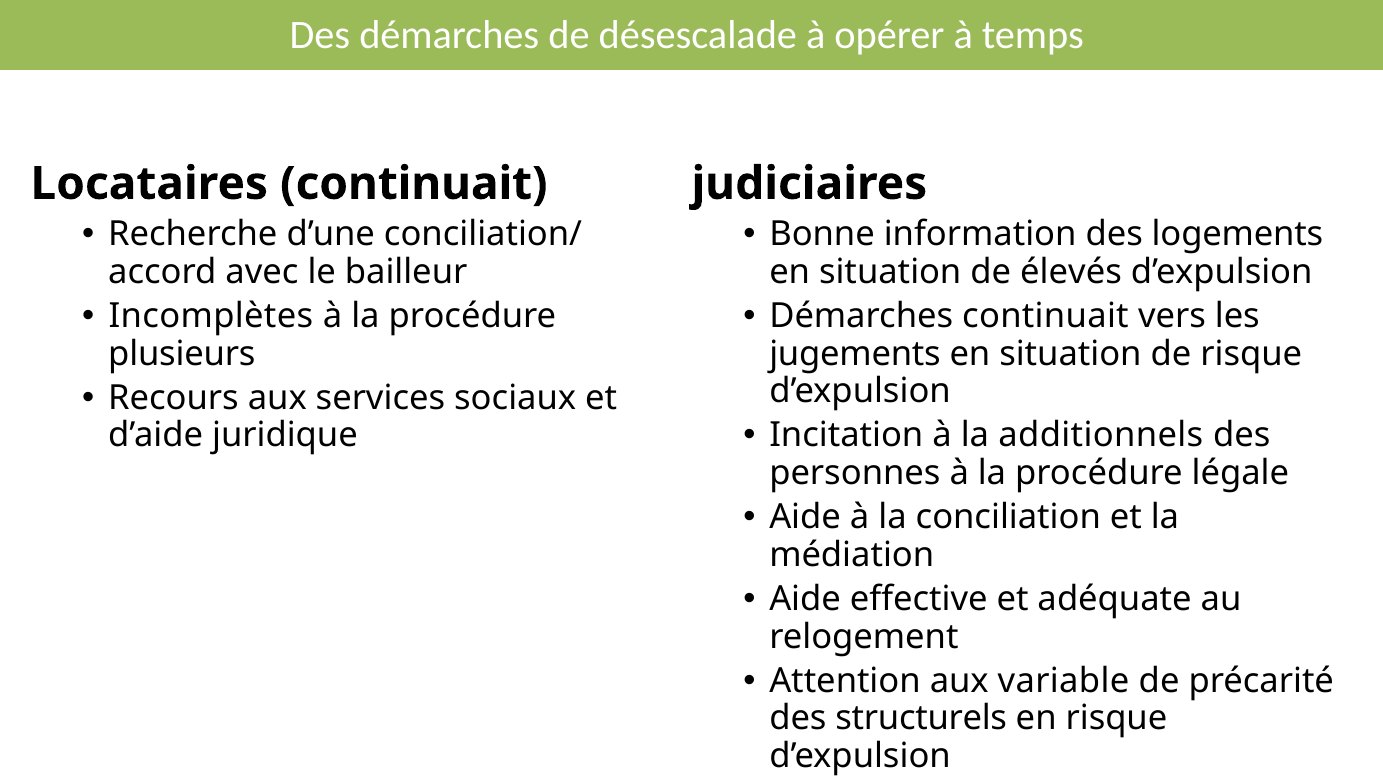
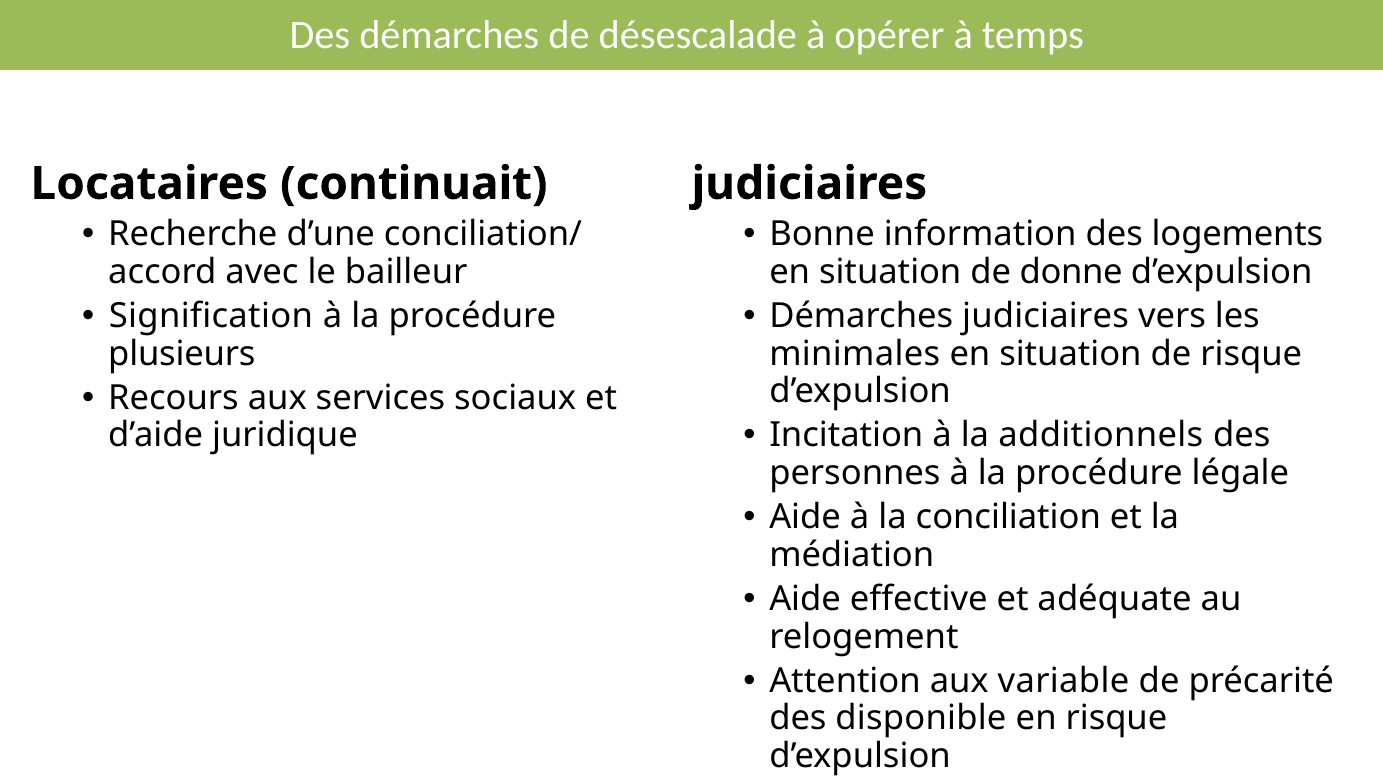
élevés: élevés -> donne (1071, 272)
Incomplètes: Incomplètes -> Signification (211, 316)
Démarches continuait: continuait -> judiciaires (1045, 316)
jugements: jugements -> minimales (855, 354)
structurels: structurels -> disponible (921, 718)
